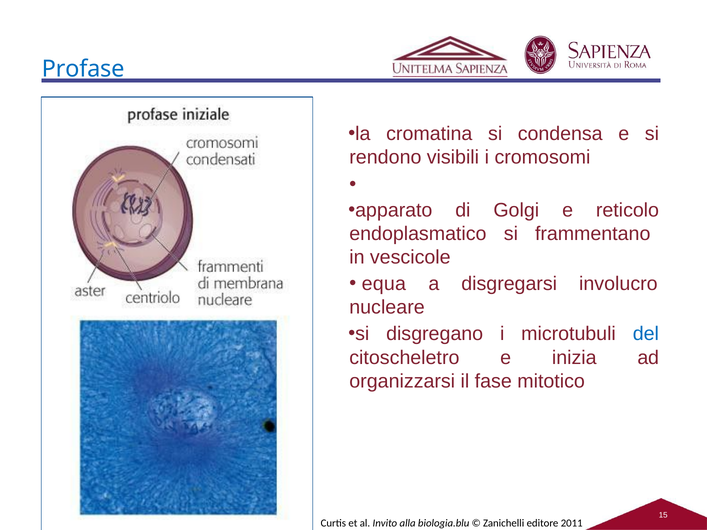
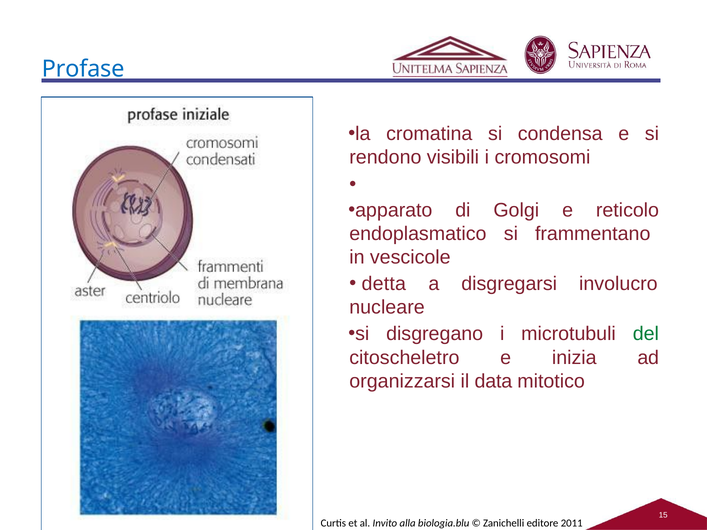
equa: equa -> detta (384, 284)
del colour: blue -> green (646, 334)
fase: fase -> data (493, 381)
